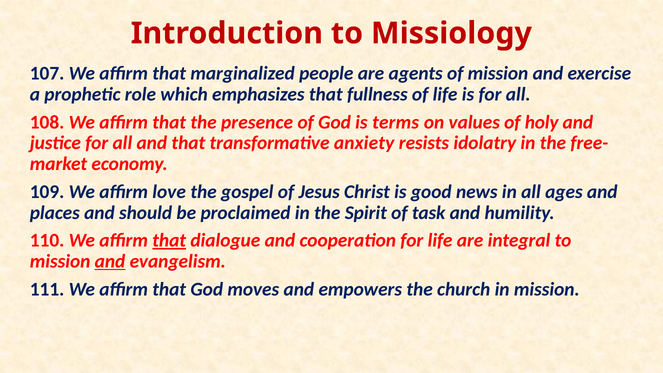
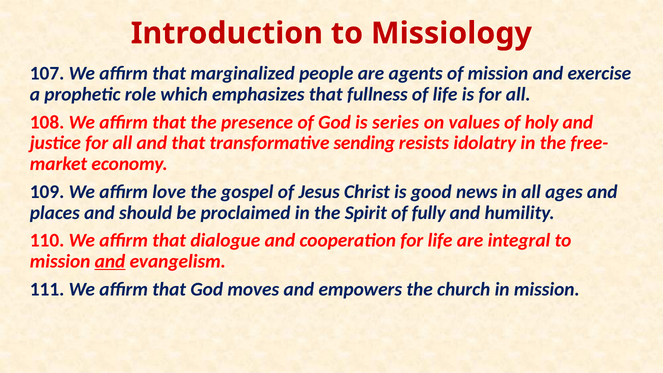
terms: terms -> series (396, 122)
anxiety: anxiety -> sending (364, 143)
task: task -> fully (429, 213)
that underline: present -> none (169, 240)
